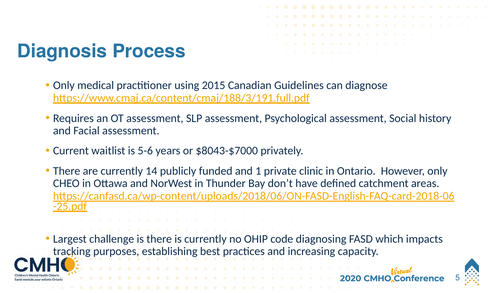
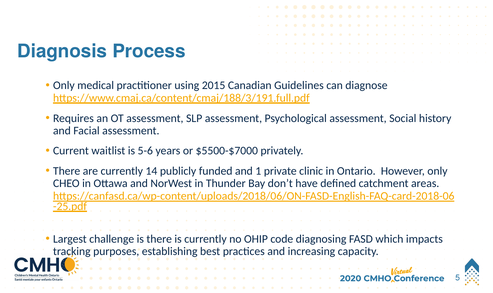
$8043-$7000: $8043-$7000 -> $5500-$7000 (227, 151)
